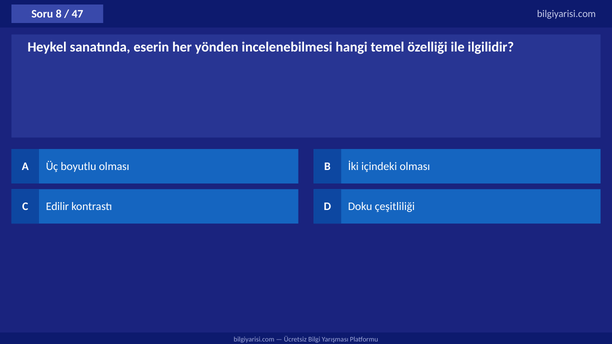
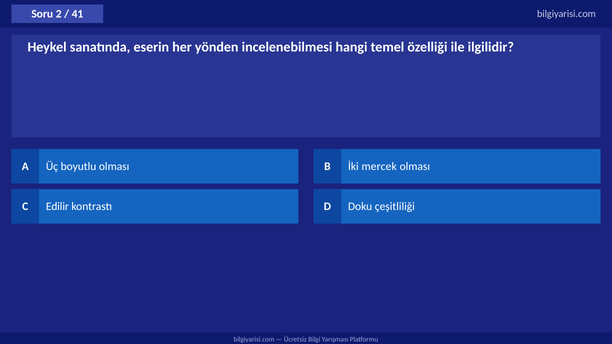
8: 8 -> 2 (59, 14)
47: 47 -> 41 (77, 14)
içindeki: içindeki -> mercek (379, 167)
